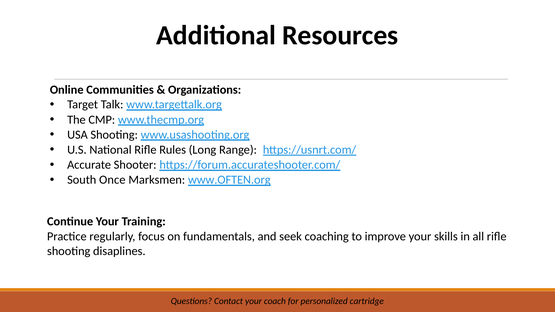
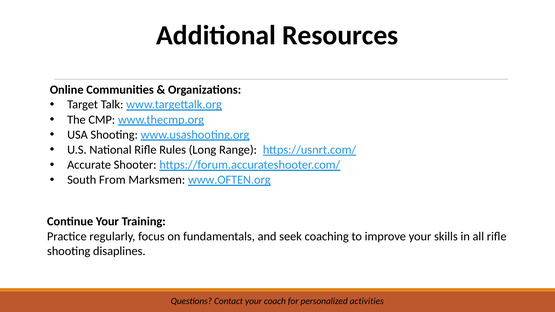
Once: Once -> From (112, 180)
cartridge: cartridge -> activities (367, 301)
